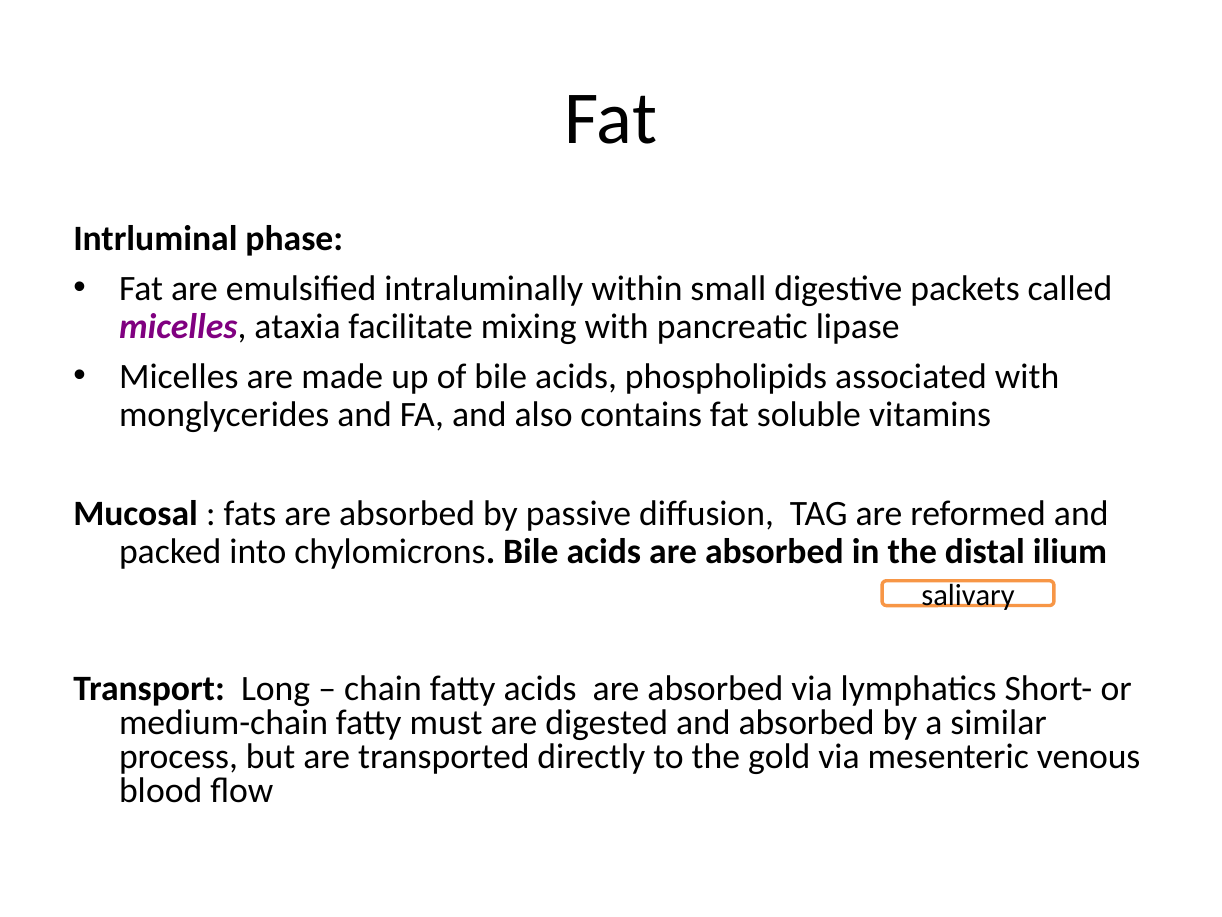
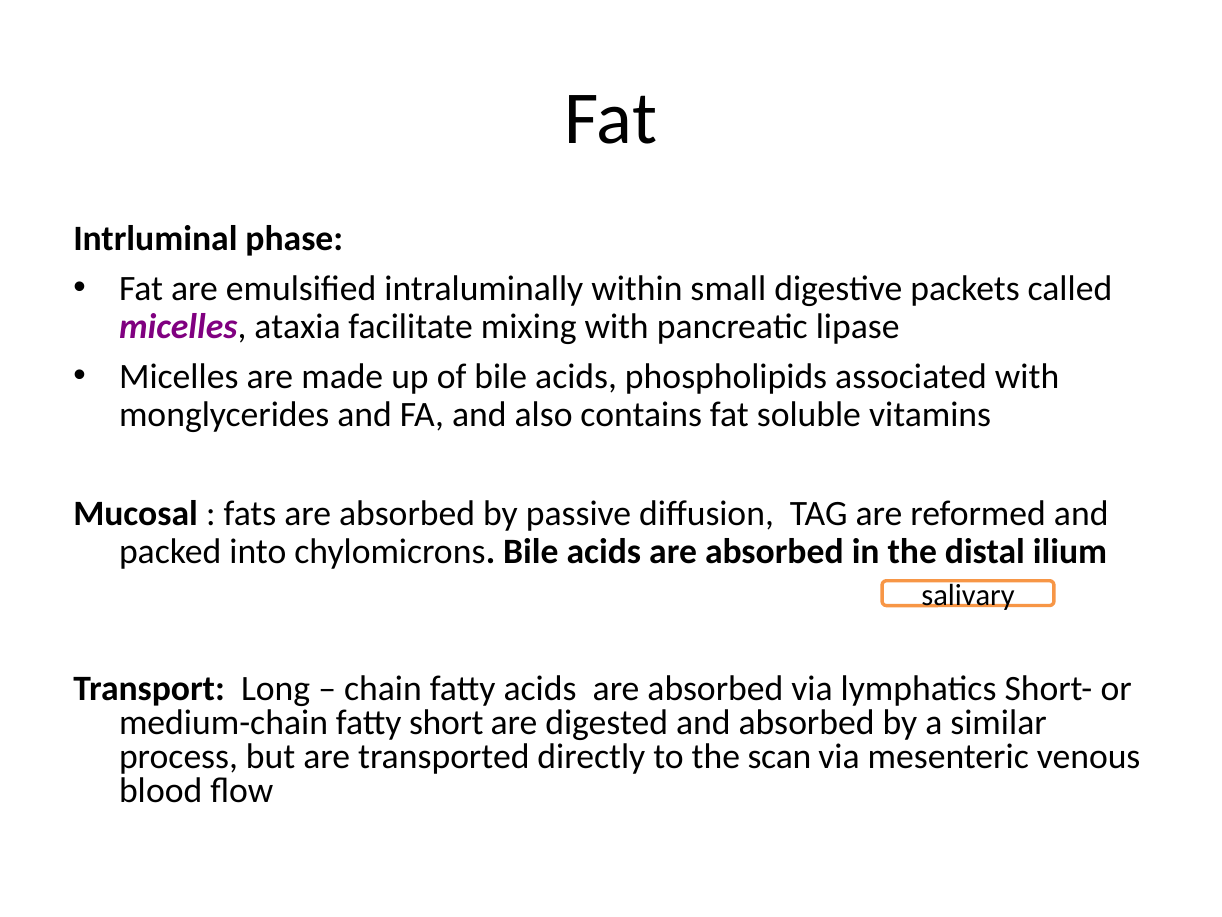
must: must -> short (446, 722)
gold: gold -> scan (779, 756)
